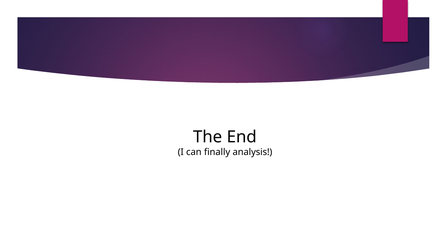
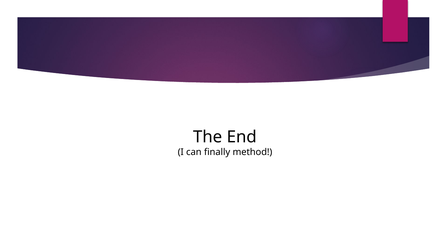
analysis: analysis -> method (252, 152)
